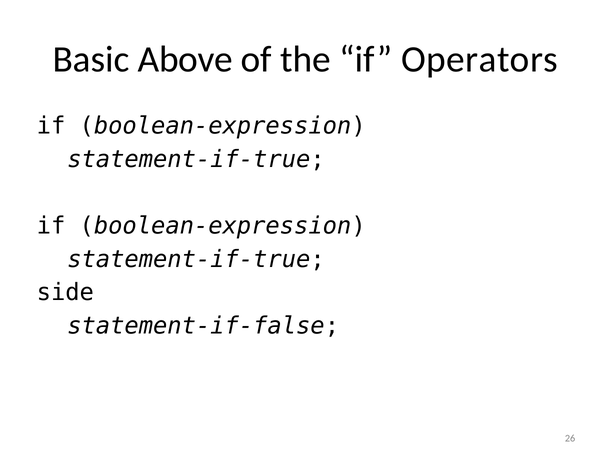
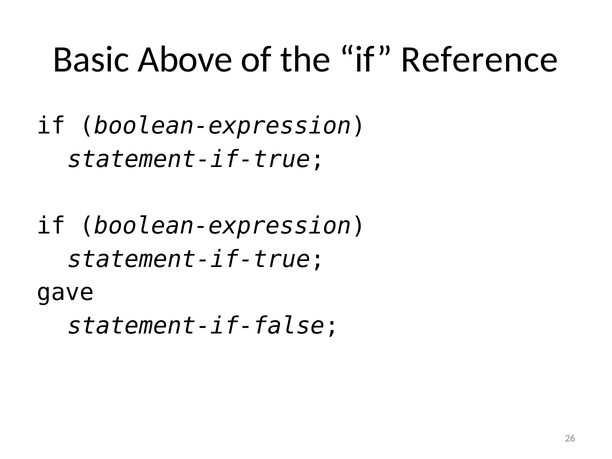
Operators: Operators -> Reference (480, 59)
side: side -> gave (65, 292)
